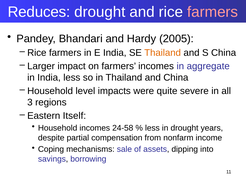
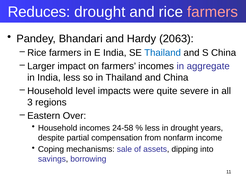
2005: 2005 -> 2063 (177, 39)
Thailand colour: orange -> blue (163, 53)
Itself: Itself -> Over (74, 116)
